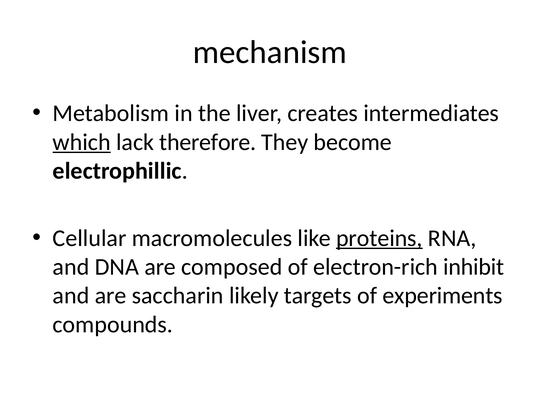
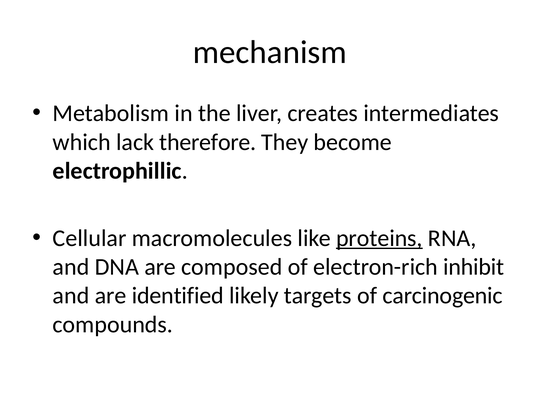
which underline: present -> none (82, 142)
saccharin: saccharin -> identified (178, 296)
experiments: experiments -> carcinogenic (443, 296)
